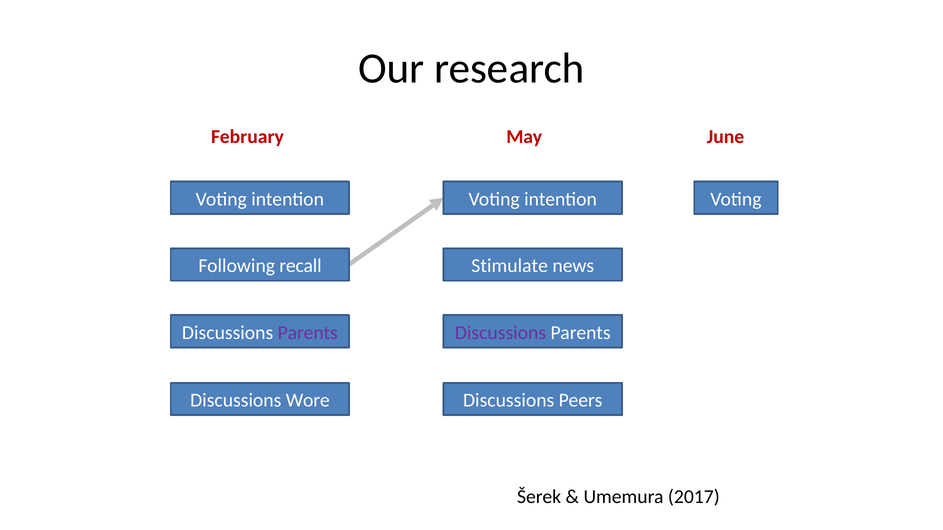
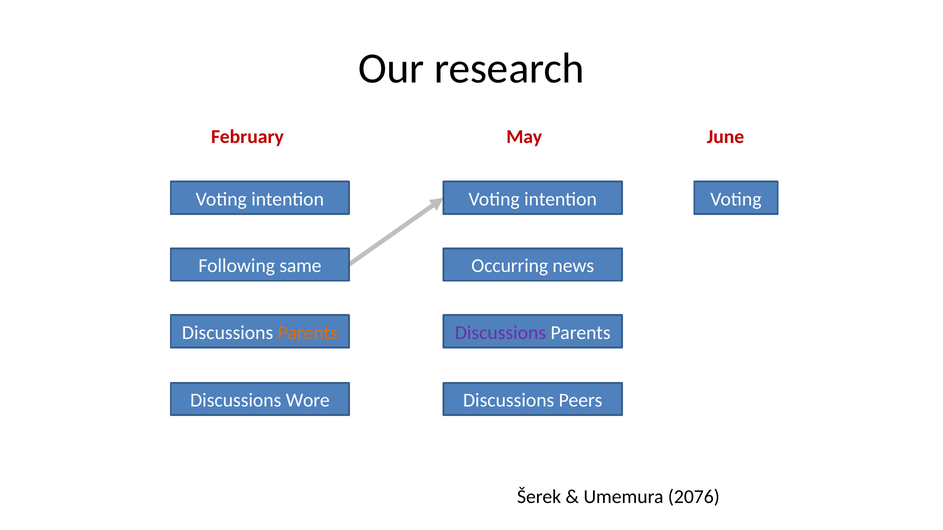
recall: recall -> same (300, 266)
Stimulate: Stimulate -> Occurring (510, 266)
Parents colour: purple -> orange (308, 333)
2017: 2017 -> 2076 (694, 497)
